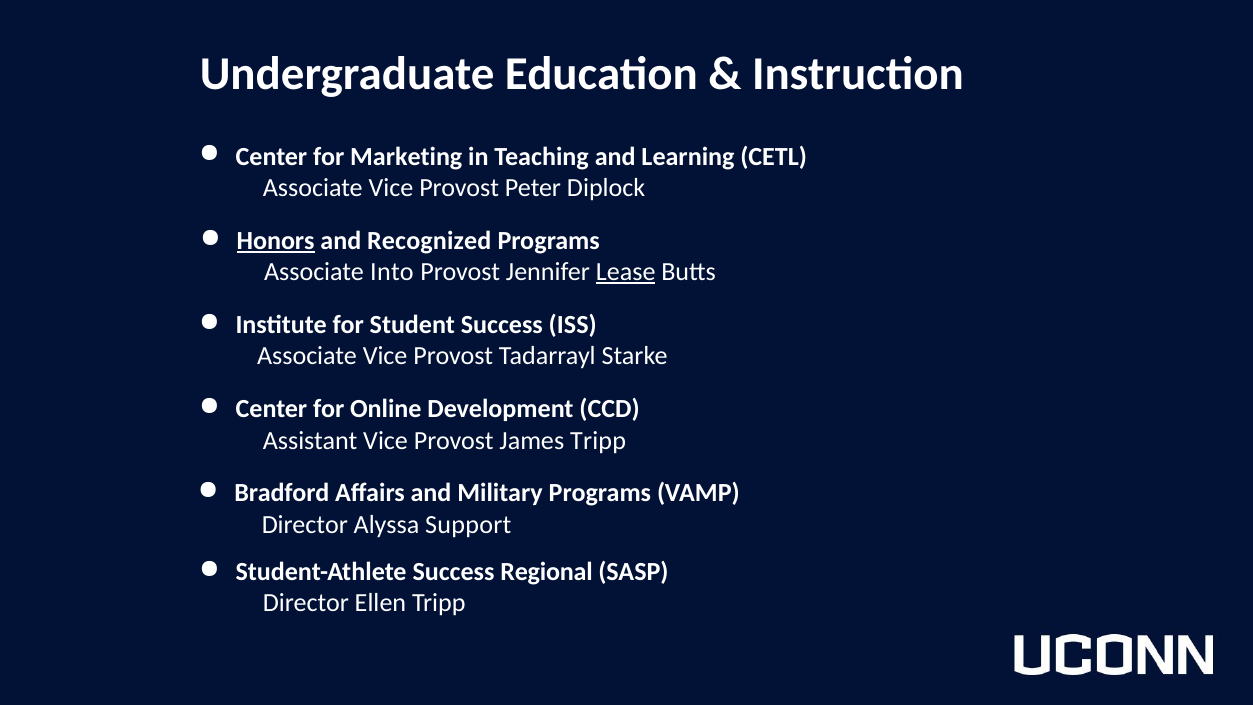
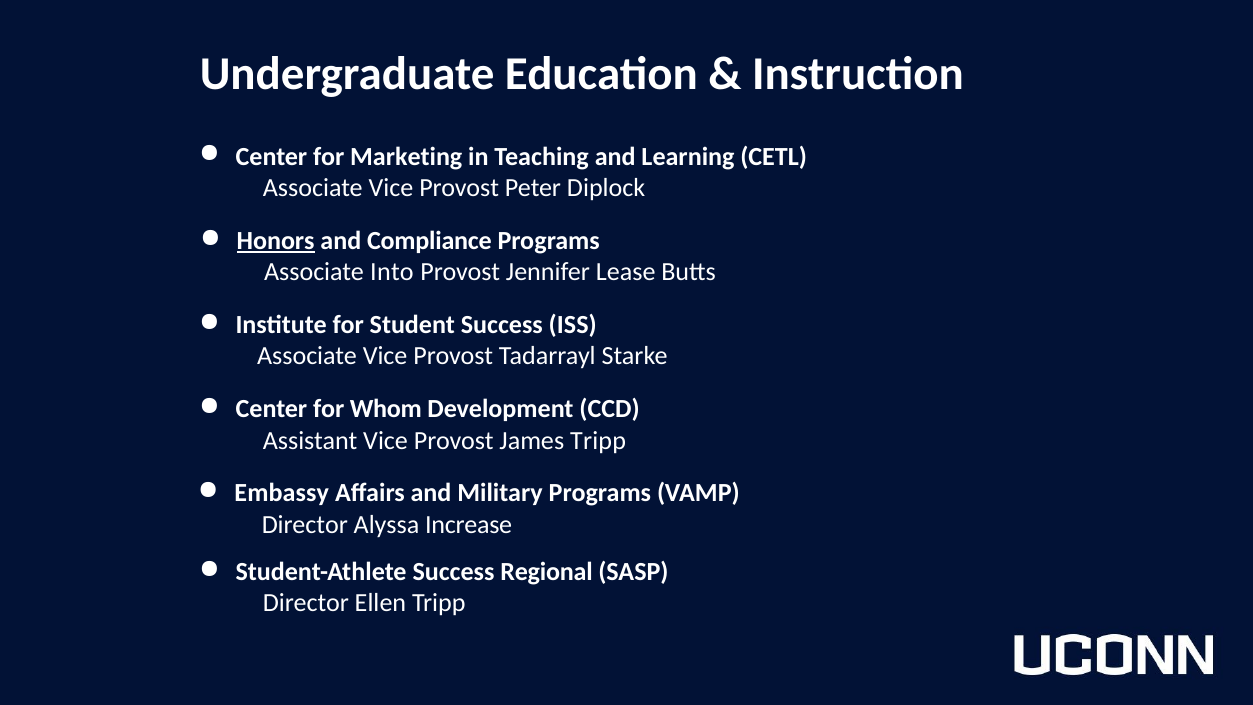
Recognized: Recognized -> Compliance (429, 241)
Lease underline: present -> none (626, 272)
Online: Online -> Whom (386, 409)
Bradford: Bradford -> Embassy (282, 493)
Support: Support -> Increase (469, 524)
